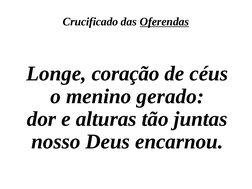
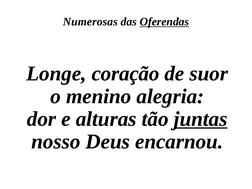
Crucificado: Crucificado -> Numerosas (90, 22)
céus: céus -> suor (209, 74)
gerado: gerado -> alegria (170, 96)
juntas underline: none -> present (201, 119)
